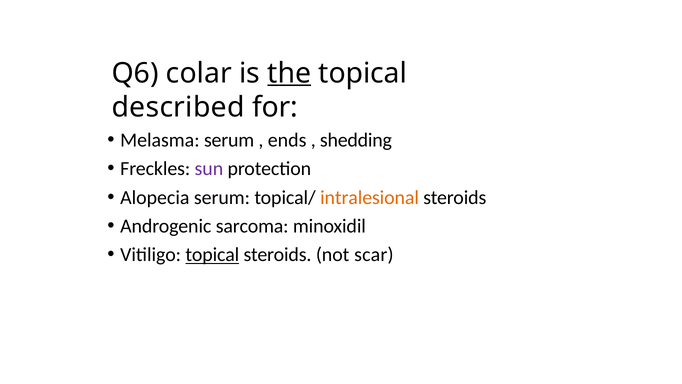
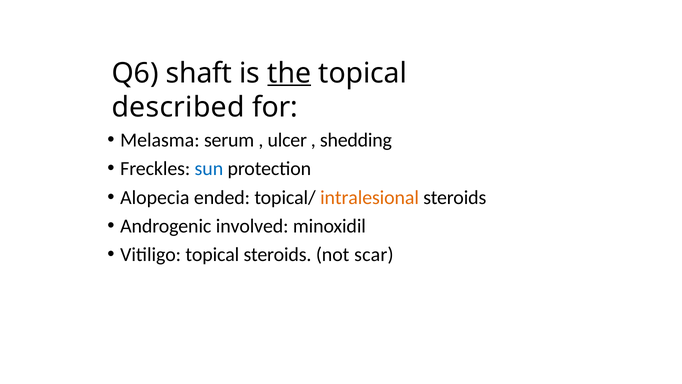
colar: colar -> shaft (199, 73)
ends: ends -> ulcer (287, 140)
sun colour: purple -> blue (209, 169)
Alopecia serum: serum -> ended (222, 197)
sarcoma: sarcoma -> involved (252, 226)
topical underline: present -> none (212, 255)
